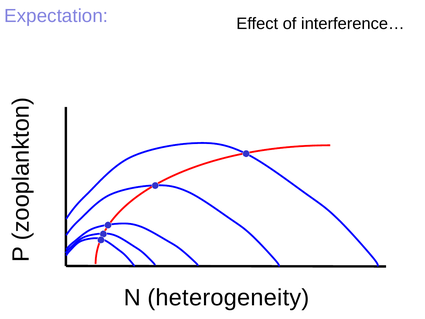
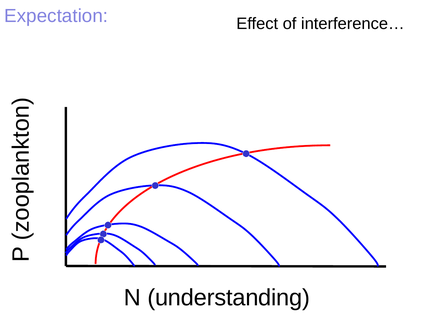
heterogeneity: heterogeneity -> understanding (229, 297)
